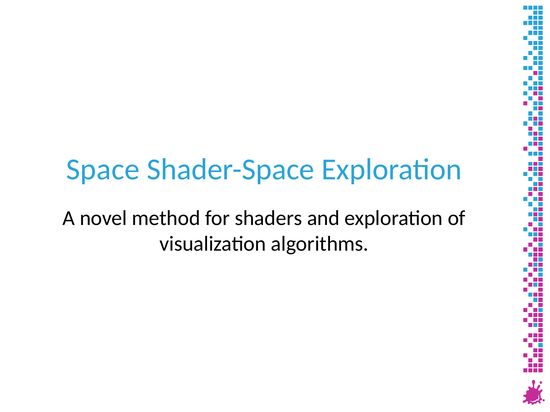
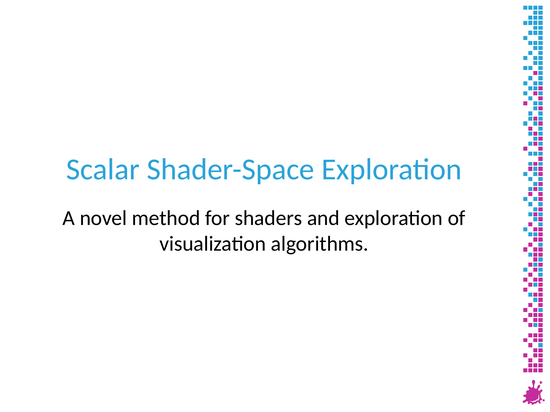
Space: Space -> Scalar (103, 170)
